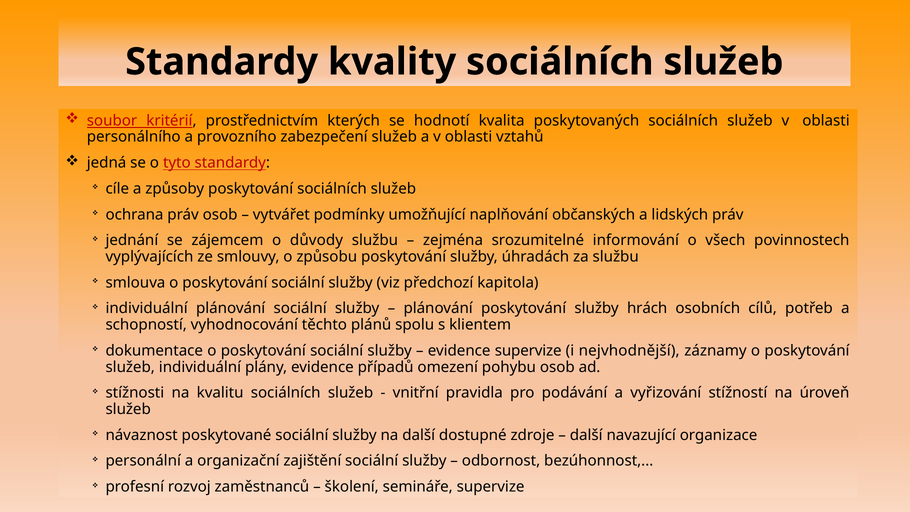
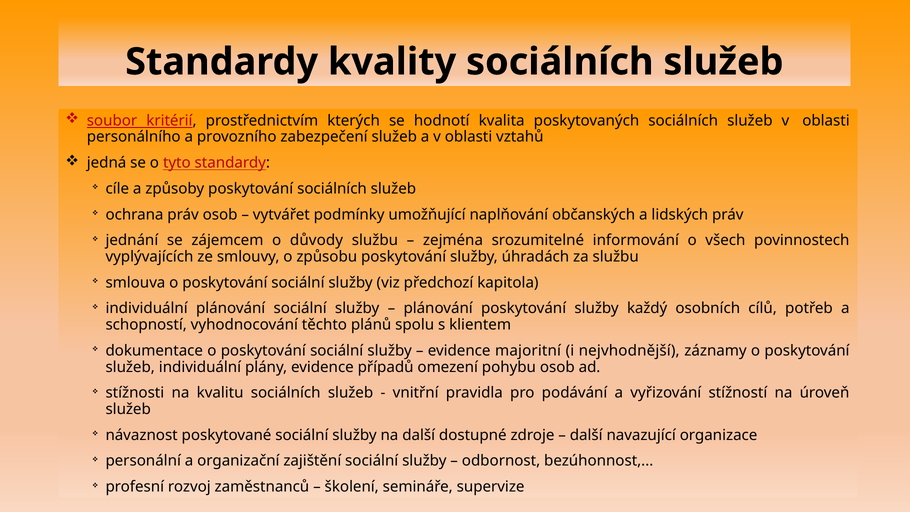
hrách: hrách -> každý (647, 308)
evidence supervize: supervize -> majoritní (528, 351)
